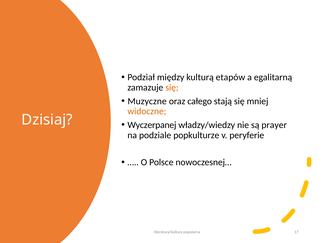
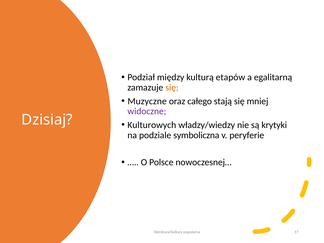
widoczne colour: orange -> purple (147, 111)
Wyczerpanej: Wyczerpanej -> Kulturowych (152, 125)
prayer: prayer -> krytyki (274, 125)
popkulturze: popkulturze -> symboliczna (196, 135)
